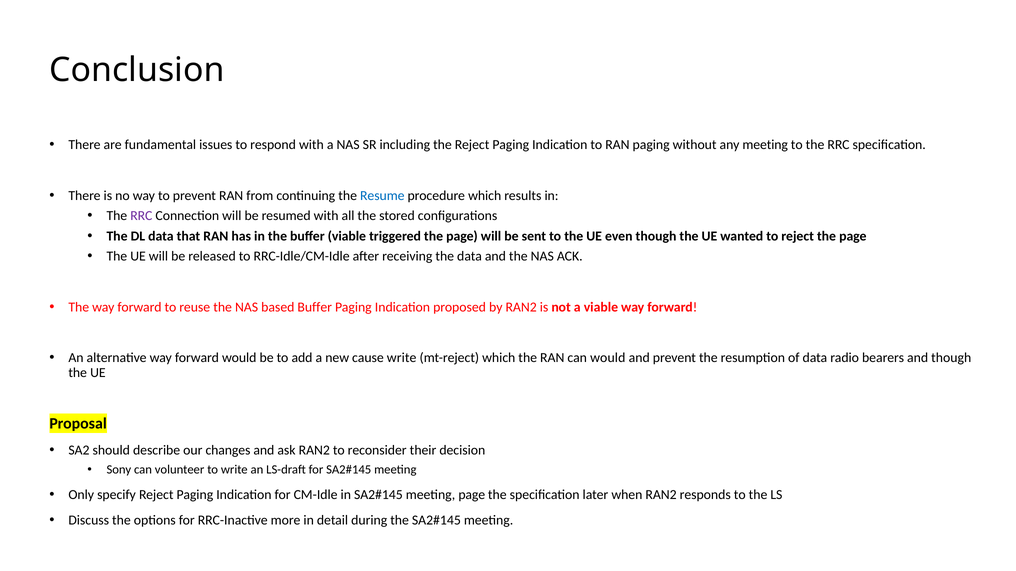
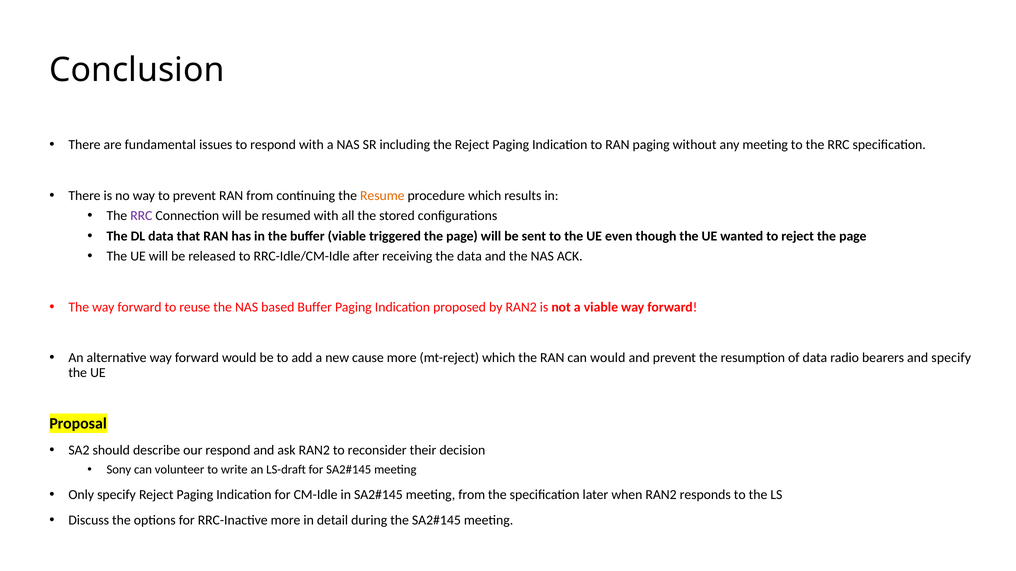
Resume colour: blue -> orange (382, 196)
cause write: write -> more (402, 358)
and though: though -> specify (951, 358)
our changes: changes -> respond (228, 451)
meeting page: page -> from (472, 495)
